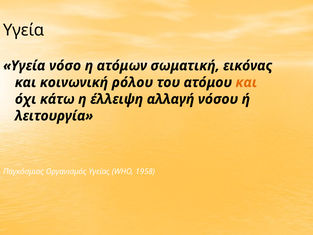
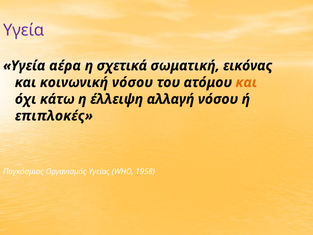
Υγεία colour: black -> purple (24, 30)
νόσο: νόσο -> αέρα (65, 66)
ατόμων: ατόμων -> σχετικά (122, 66)
κοινωνική ρόλου: ρόλου -> νόσου (132, 82)
λειτουργία: λειτουργία -> επιπλοκές (54, 116)
